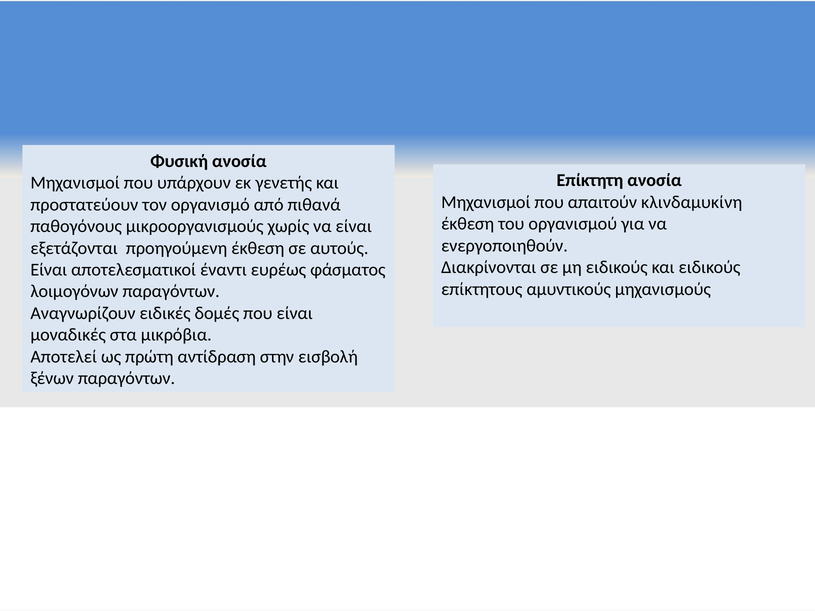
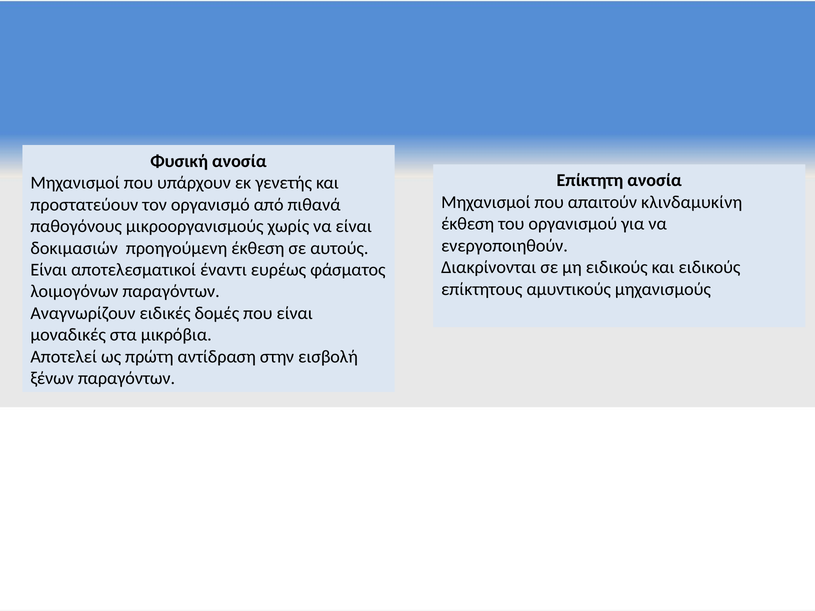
εξετάζονται: εξετάζονται -> δοκιμασιών (74, 248)
